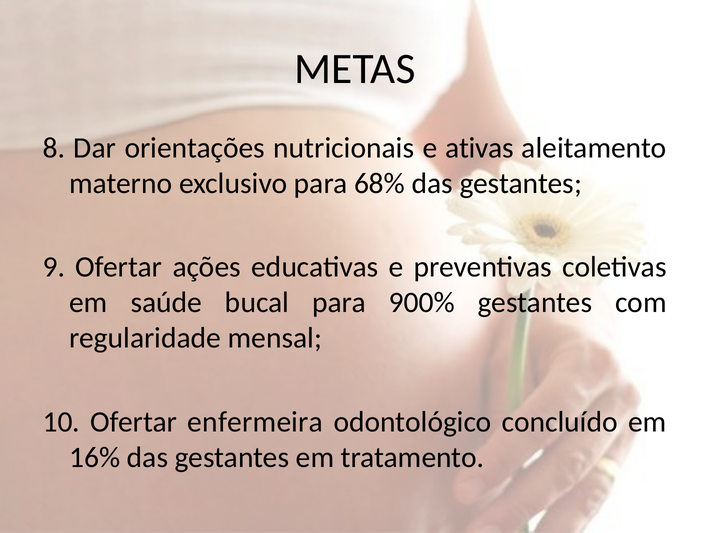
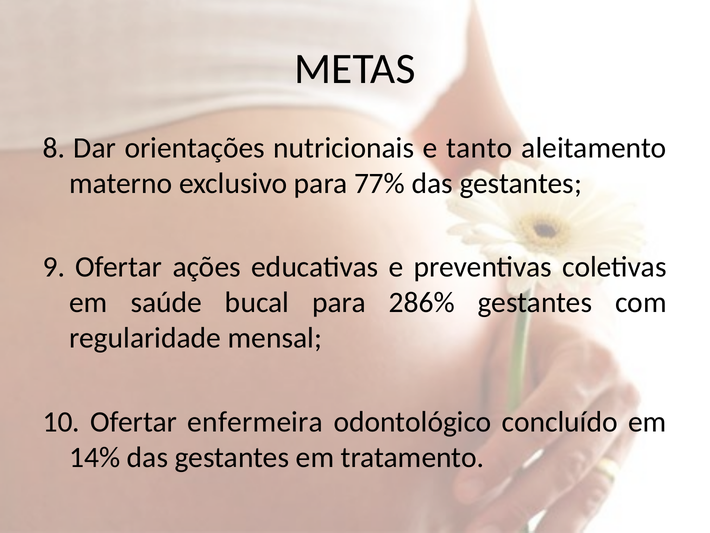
ativas: ativas -> tanto (479, 148)
68%: 68% -> 77% (380, 183)
900%: 900% -> 286% (422, 302)
16%: 16% -> 14% (95, 457)
